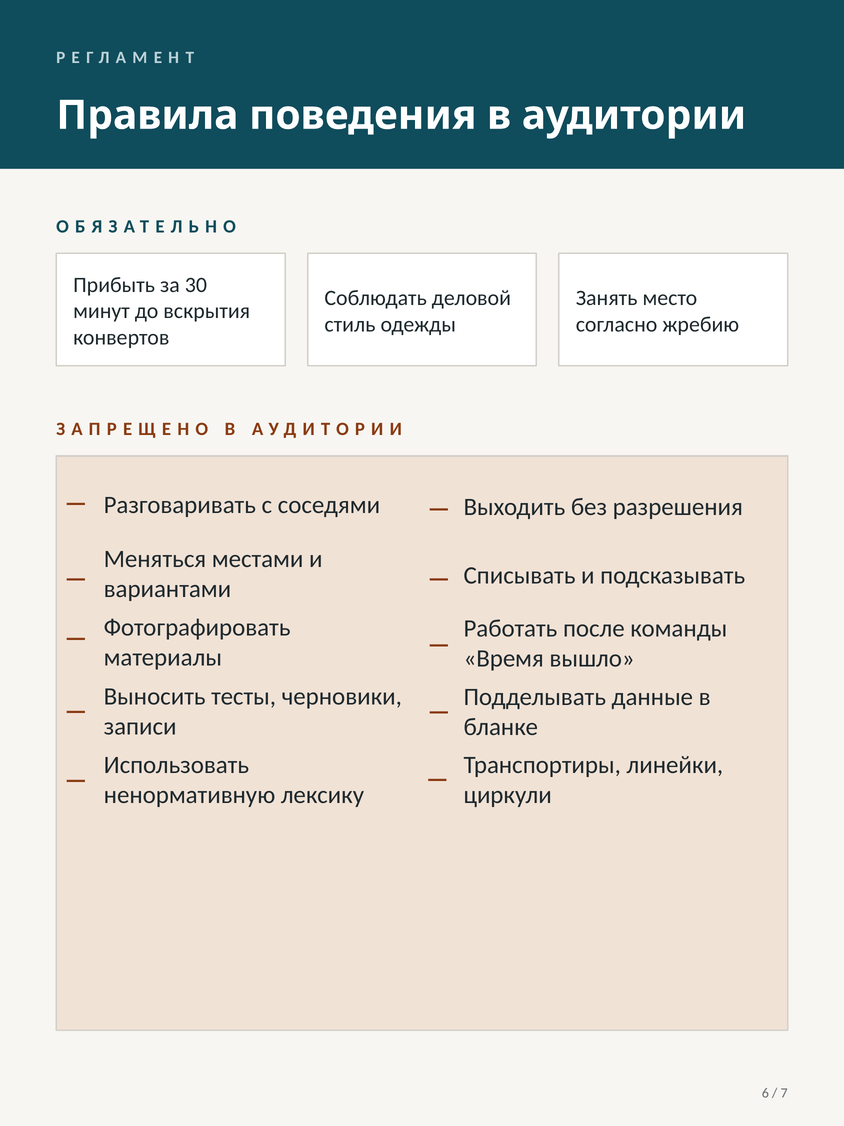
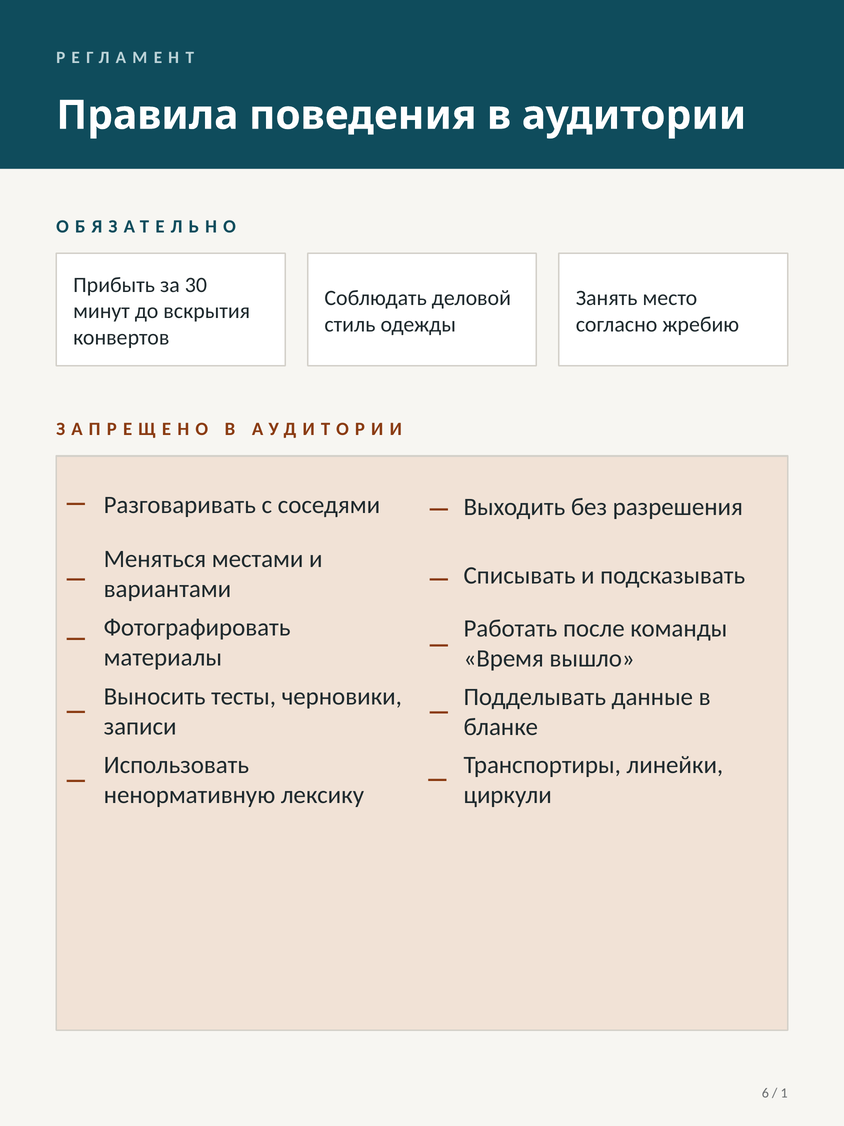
7: 7 -> 1 (784, 1093)
